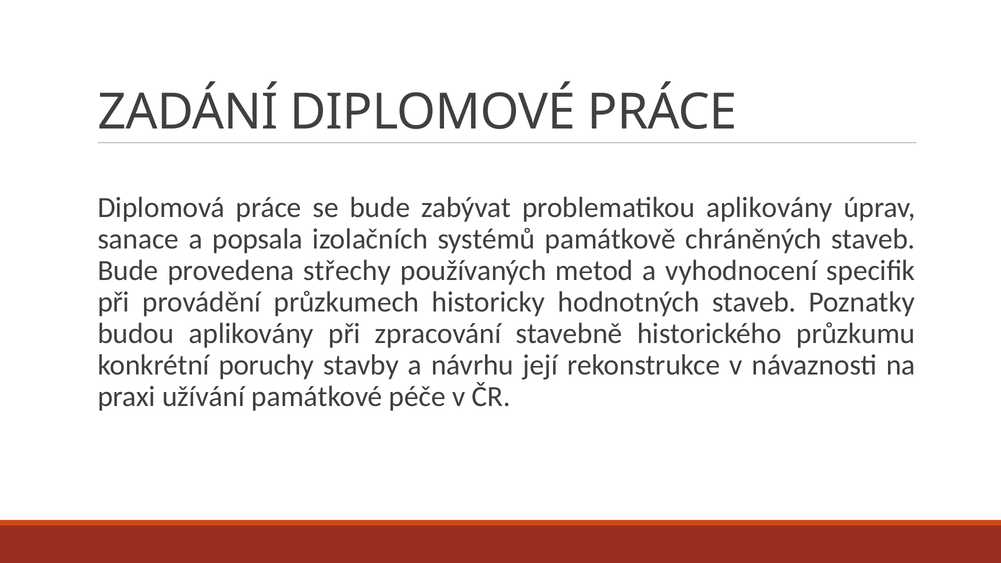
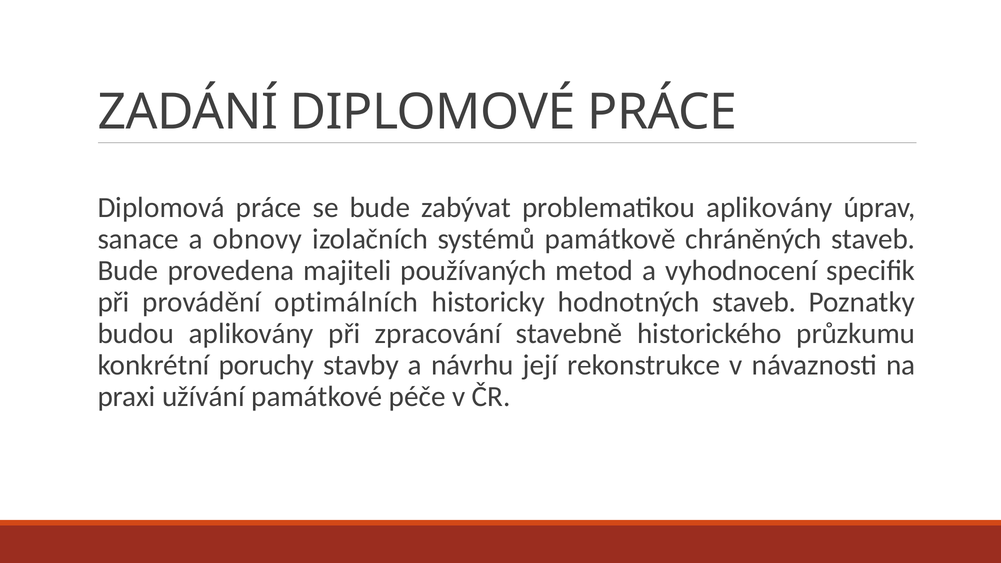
popsala: popsala -> obnovy (257, 239)
střechy: střechy -> majiteli (347, 271)
průzkumech: průzkumech -> optimálních (346, 302)
